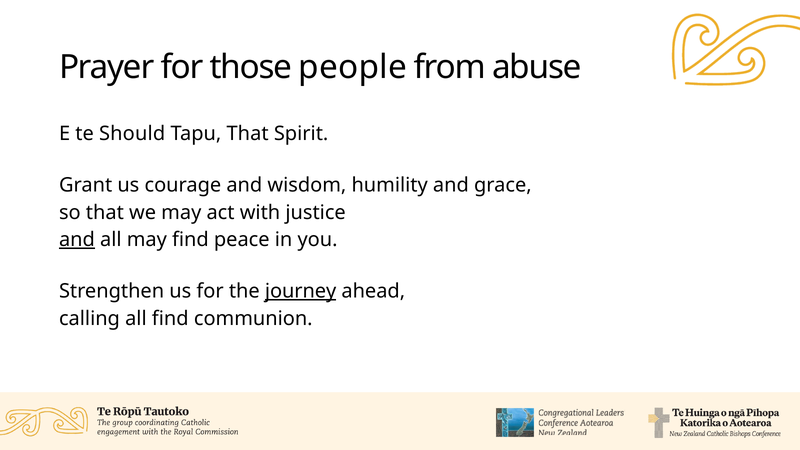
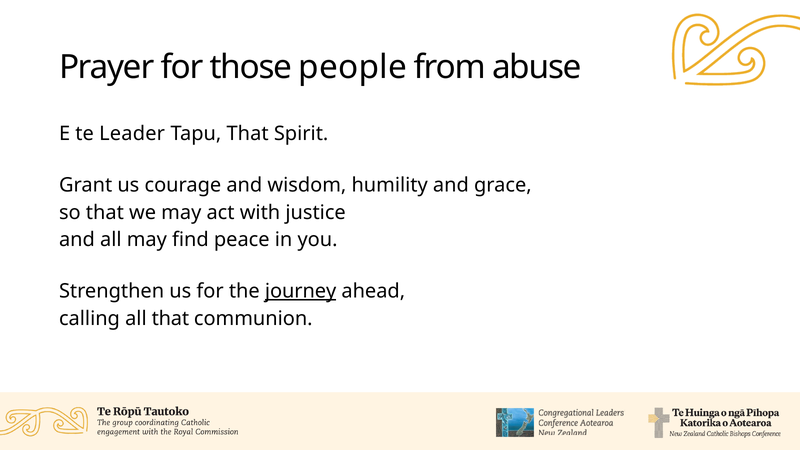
Should: Should -> Leader (132, 134)
and underline: present -> none (77, 240)
all find: find -> that (170, 318)
